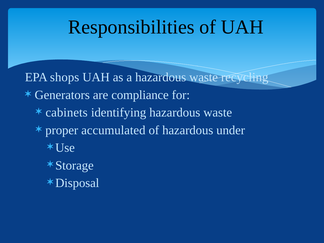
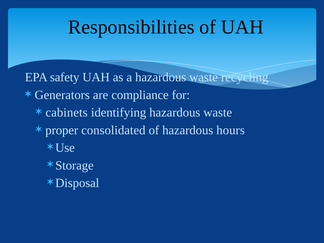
shops: shops -> safety (65, 77)
accumulated: accumulated -> consolidated (113, 130)
under: under -> hours (231, 130)
